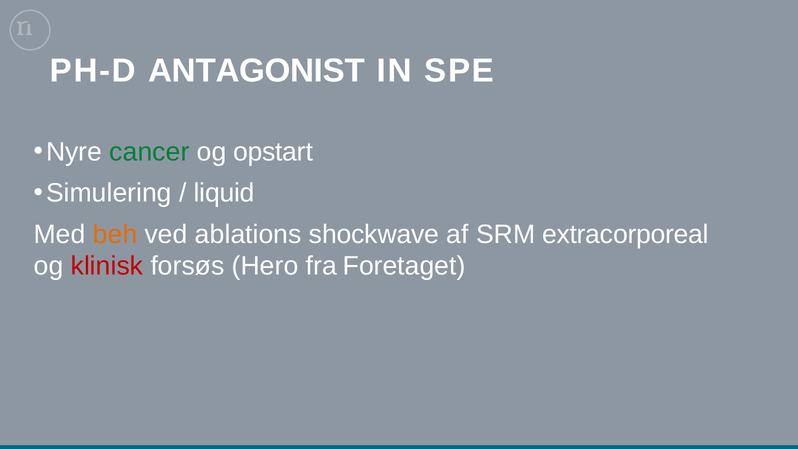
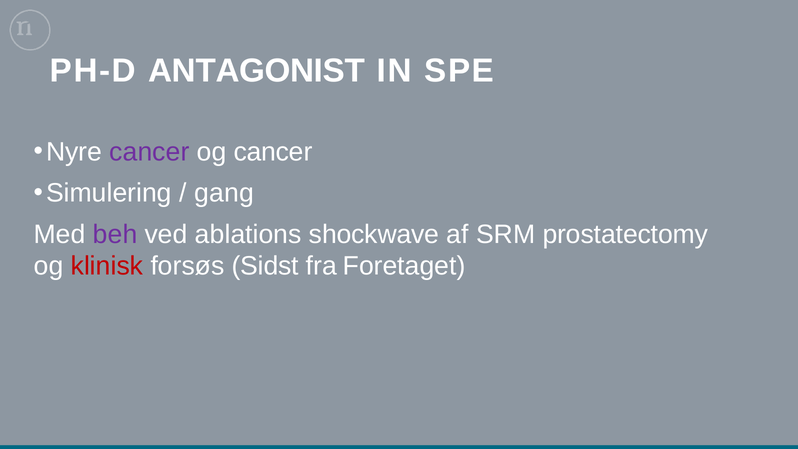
cancer colour: green -> purple (149, 152)
og opstart: opstart -> cancer (273, 152)
liquid: liquid -> gang (224, 193)
beh colour: orange -> purple (115, 234)
extracorporeal: extracorporeal -> prostatectomy (625, 234)
Hero: Hero -> Sidst (265, 266)
